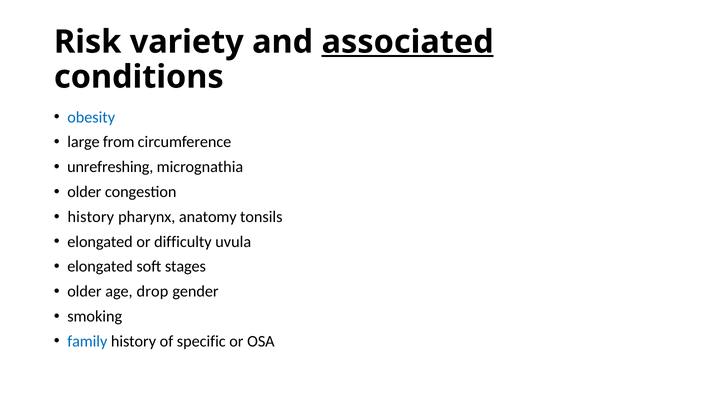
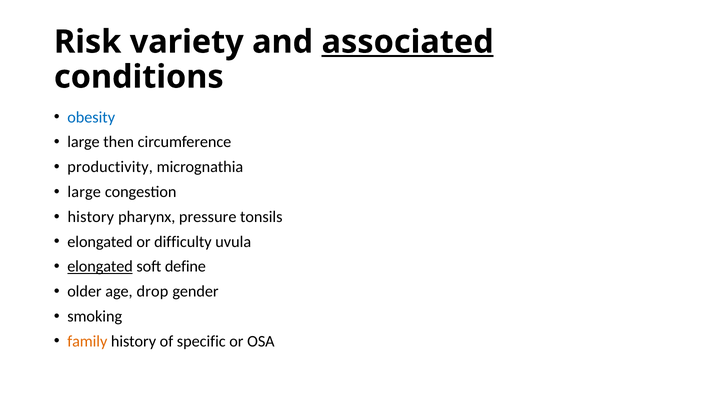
from: from -> then (119, 142)
unrefreshing: unrefreshing -> productivity (110, 167)
older: older -> large (84, 192)
anatomy: anatomy -> pressure (208, 217)
elongated underline: none -> present (100, 267)
stages: stages -> define (185, 267)
family colour: blue -> orange (87, 341)
